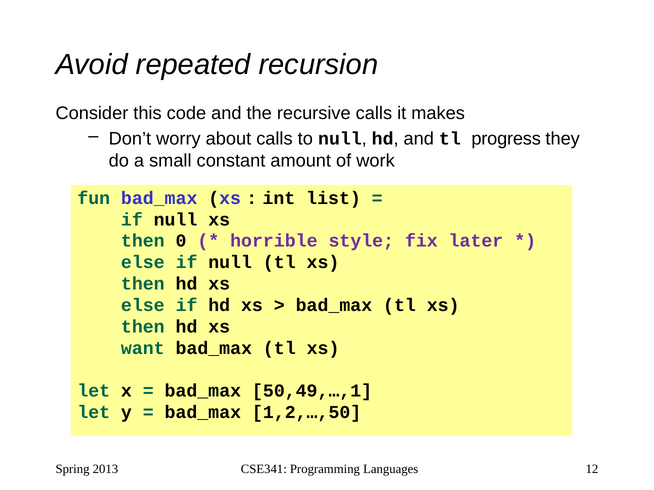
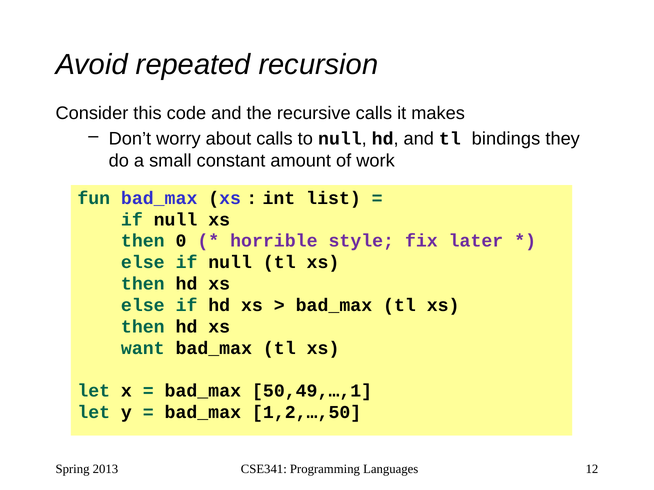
progress: progress -> bindings (506, 139)
